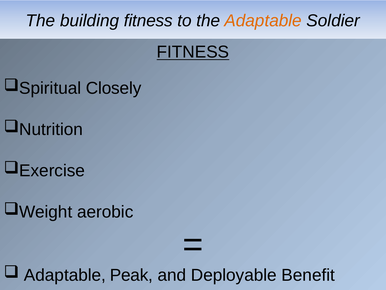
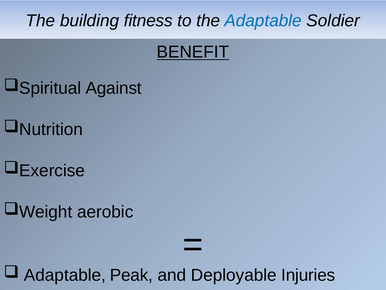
Adaptable colour: orange -> blue (263, 21)
FITNESS: FITNESS -> BENEFIT (193, 52)
Closely: Closely -> Against (114, 88)
Benefit: Benefit -> Injuries (308, 275)
